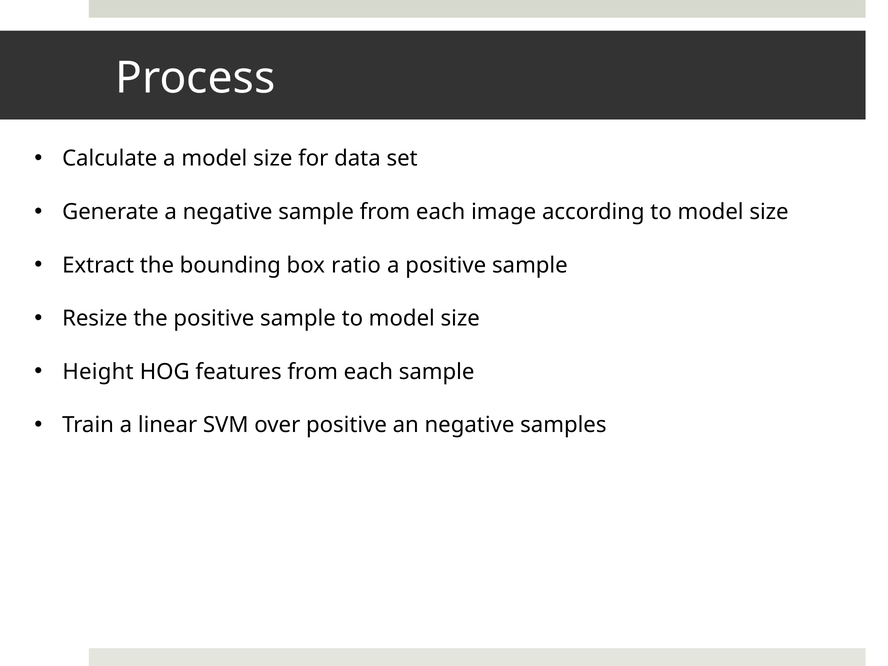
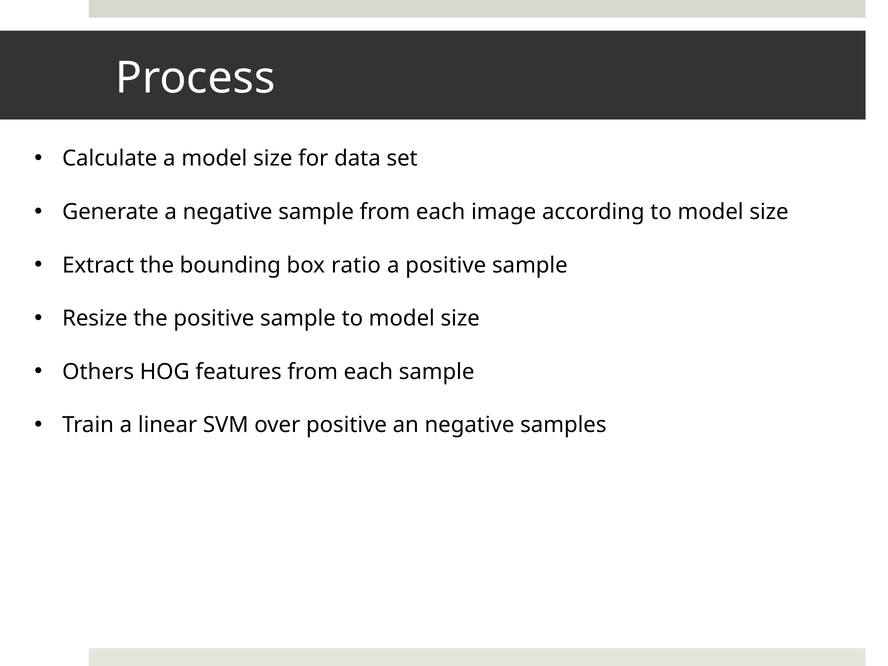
Height: Height -> Others (98, 372)
